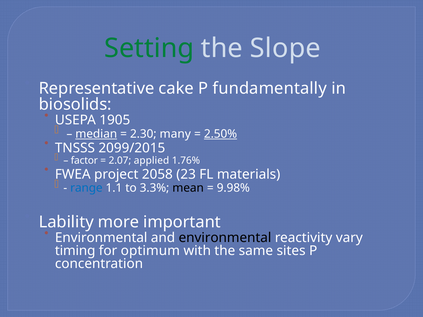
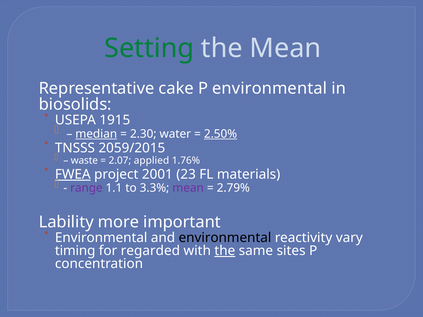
the Slope: Slope -> Mean (285, 48)
P fundamentally: fundamentally -> environmental (270, 89)
1905: 1905 -> 1915 (115, 120)
many: many -> water (175, 134)
2099/2015: 2099/2015 -> 2059/2015 (132, 148)
factor: factor -> waste (84, 161)
FWEA underline: none -> present (73, 174)
2058: 2058 -> 2001 (157, 174)
range colour: blue -> purple (86, 188)
mean colour: black -> purple (188, 188)
9.98%: 9.98% -> 2.79% (233, 188)
optimum: optimum -> regarded (150, 251)
the underline: none -> present (225, 251)
